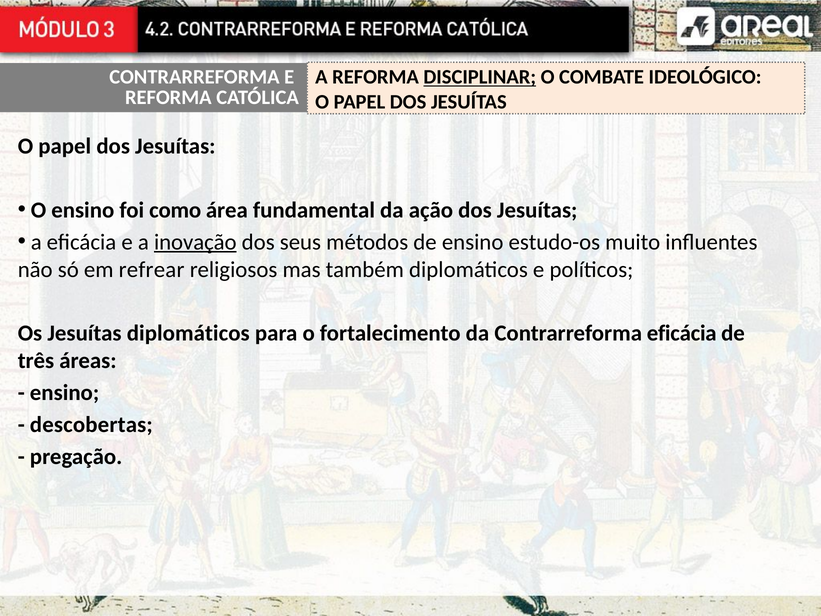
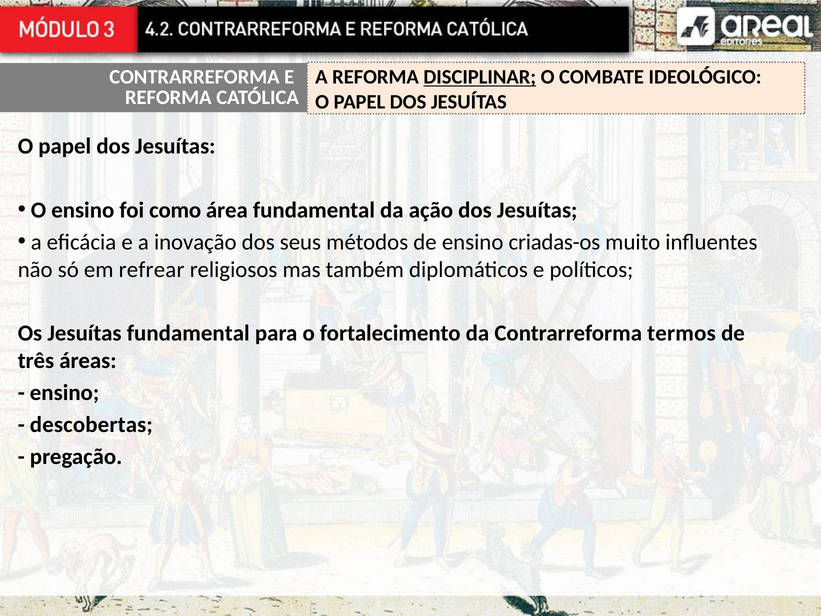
inovação underline: present -> none (195, 242)
estudo-os: estudo-os -> criadas-os (554, 242)
Jesuítas diplomáticos: diplomáticos -> fundamental (188, 333)
Contrarreforma eficácia: eficácia -> termos (681, 333)
